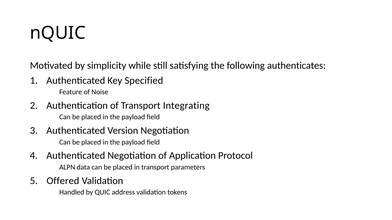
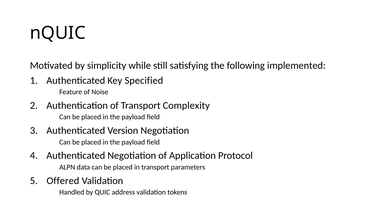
authenticates: authenticates -> implemented (296, 66)
Integrating: Integrating -> Complexity (186, 106)
